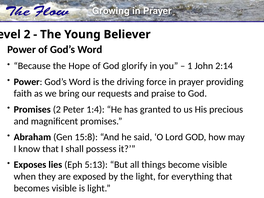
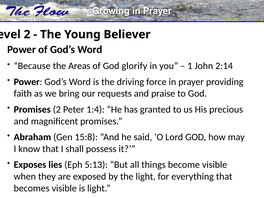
Hope: Hope -> Areas (79, 66)
